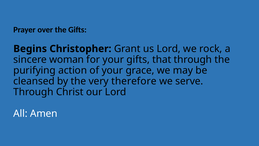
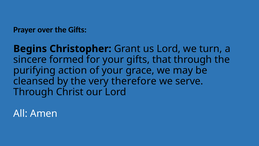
rock: rock -> turn (211, 49)
woman: woman -> formed (67, 59)
